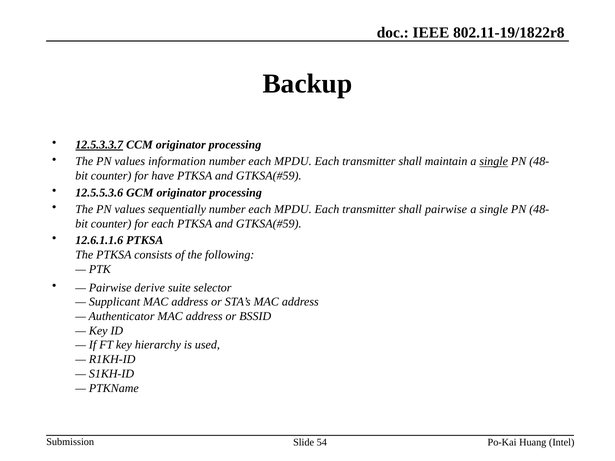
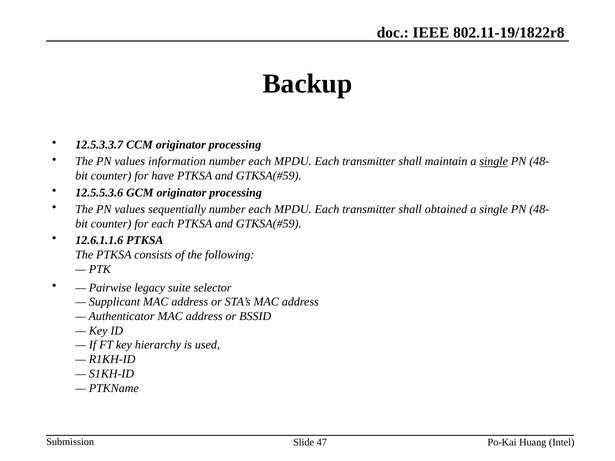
12.5.3.3.7 underline: present -> none (99, 145)
shall pairwise: pairwise -> obtained (446, 210)
derive: derive -> legacy (150, 288)
54: 54 -> 47 (322, 442)
